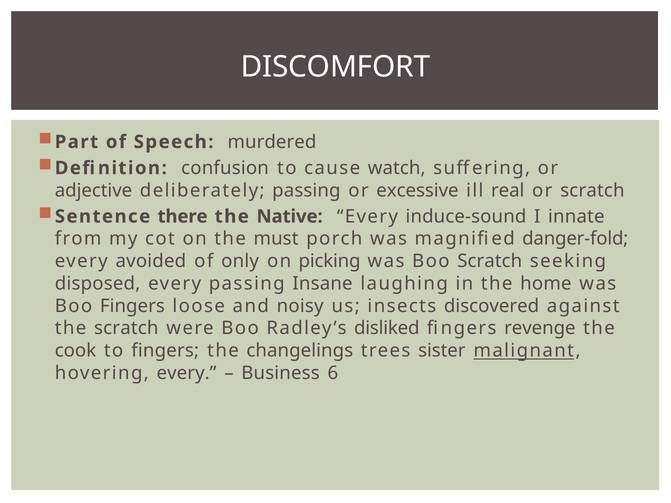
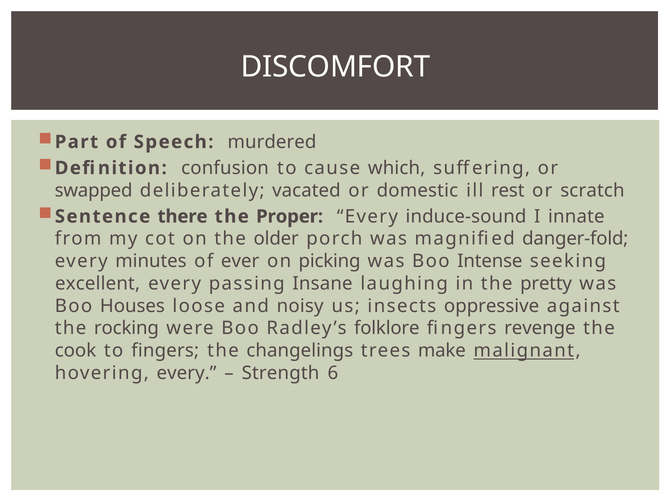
watch: watch -> which (397, 168)
adjective: adjective -> swapped (94, 190)
deliberately passing: passing -> vacated (306, 190)
excessive: excessive -> domestic (417, 190)
real: real -> rest (508, 190)
Native: Native -> Proper (290, 217)
must: must -> older (276, 239)
avoided: avoided -> minutes (151, 261)
only: only -> ever (240, 261)
Boo Scratch: Scratch -> Intense (490, 261)
disposed: disposed -> excellent (98, 284)
home: home -> pretty (546, 284)
Boo Fingers: Fingers -> Houses (132, 306)
discovered: discovered -> oppressive (492, 306)
the scratch: scratch -> rocking (126, 328)
disliked: disliked -> folklore (387, 328)
sister: sister -> make (442, 351)
Business: Business -> Strength (281, 373)
